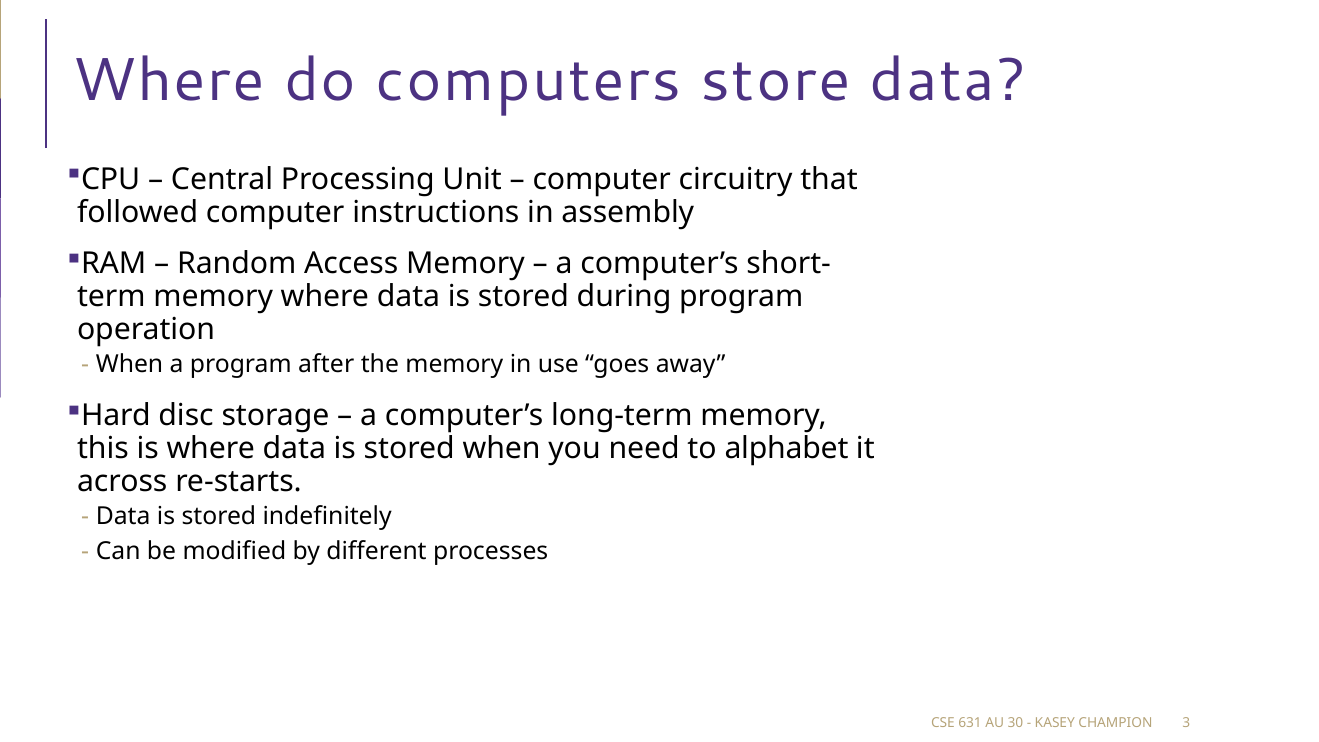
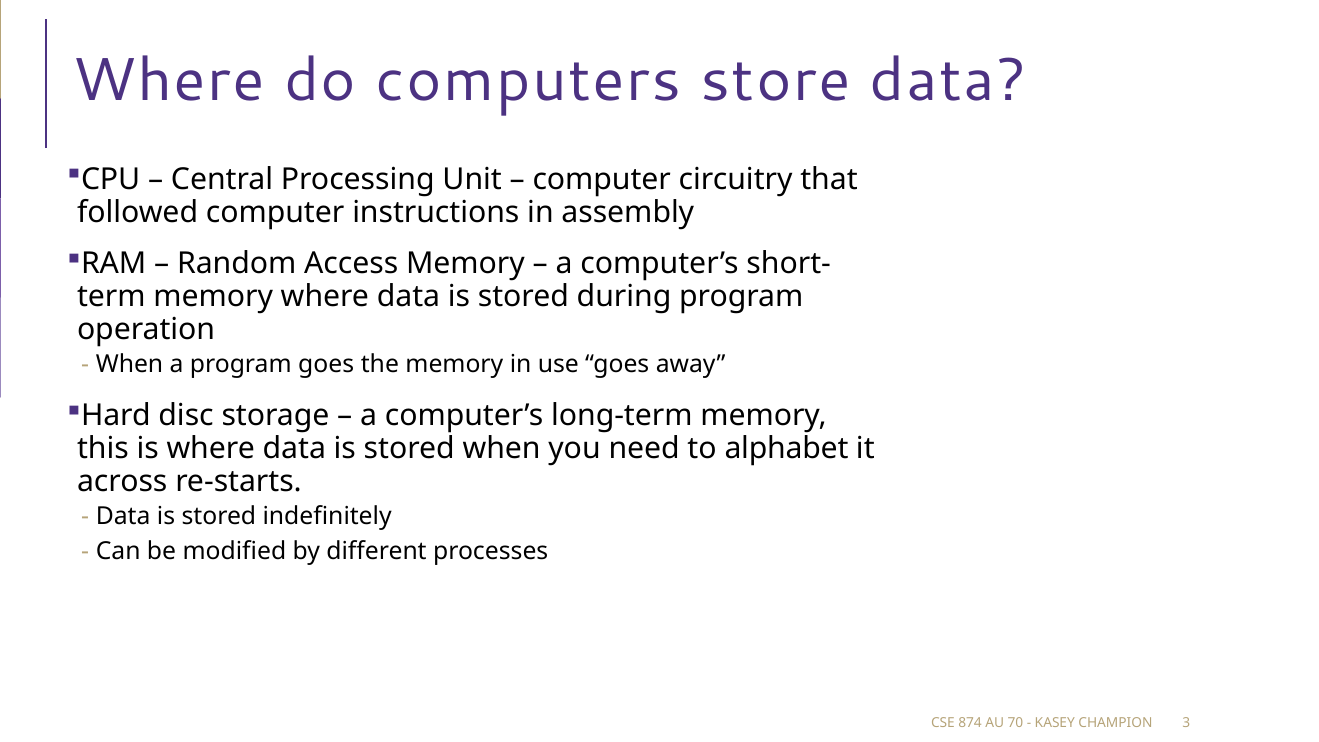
program after: after -> goes (326, 364)
631: 631 -> 874 (970, 723)
30: 30 -> 70 (1016, 723)
